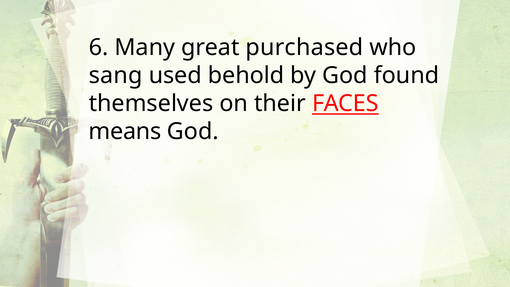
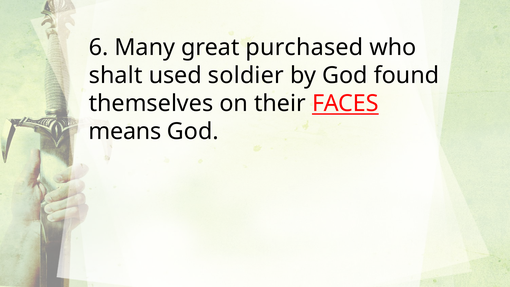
sang: sang -> shalt (116, 75)
behold: behold -> soldier (246, 75)
